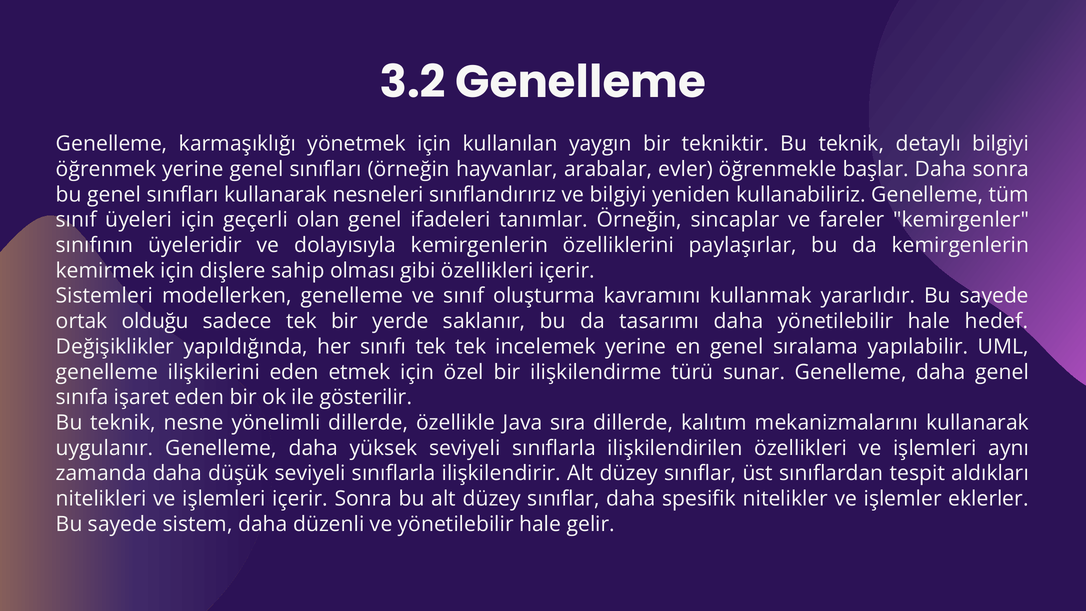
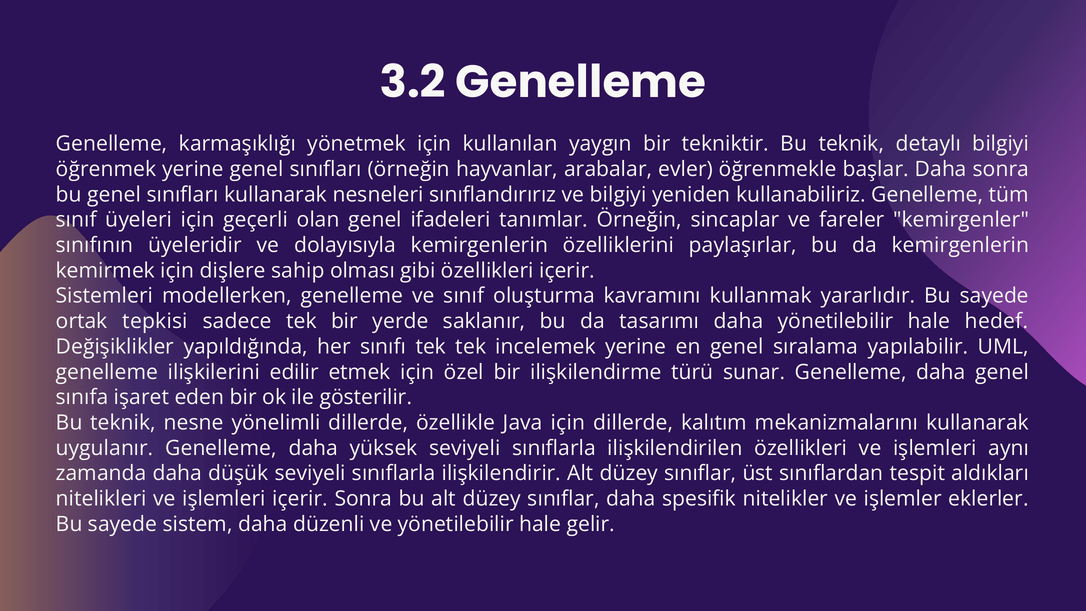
olduğu: olduğu -> tepkisi (155, 321)
ilişkilerini eden: eden -> edilir (294, 372)
Java sıra: sıra -> için (568, 423)
